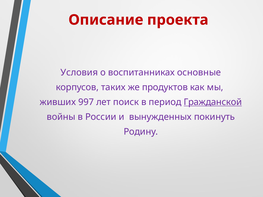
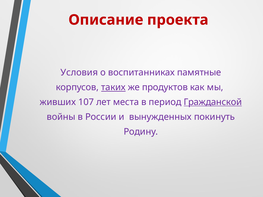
основные: основные -> памятные (199, 73)
таких underline: none -> present (113, 87)
997: 997 -> 107 (86, 102)
поиск: поиск -> места (126, 102)
